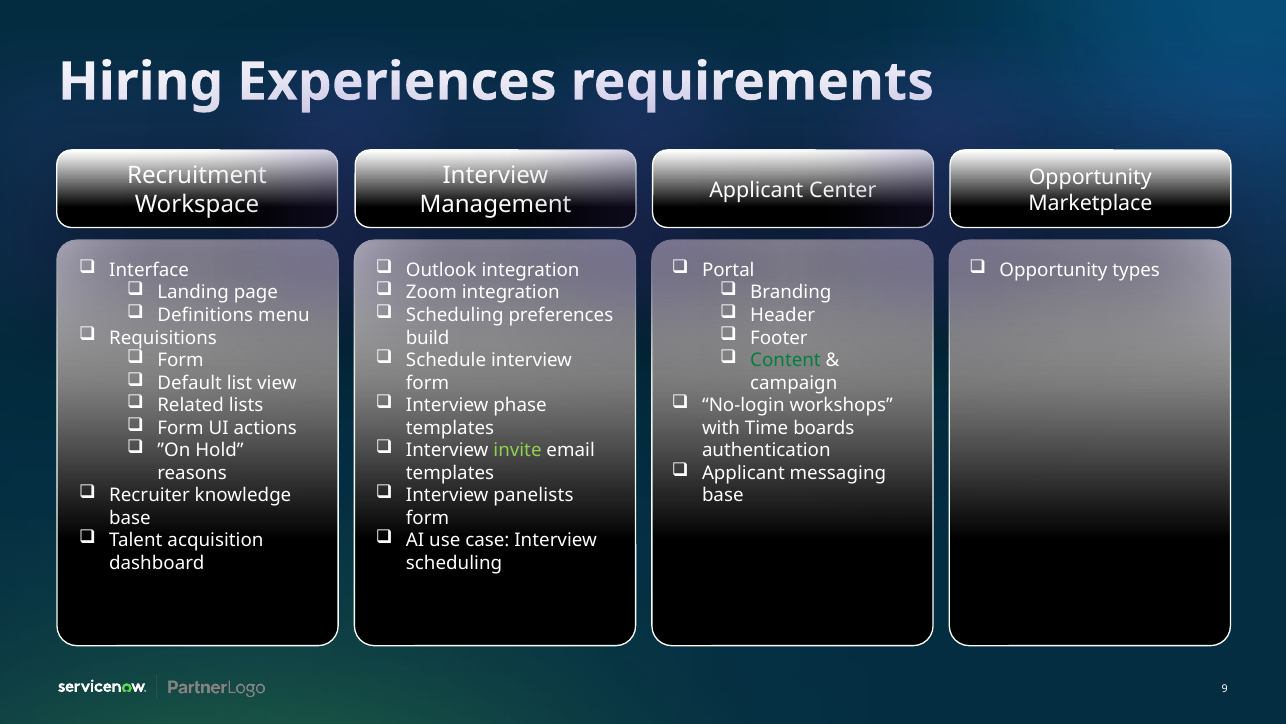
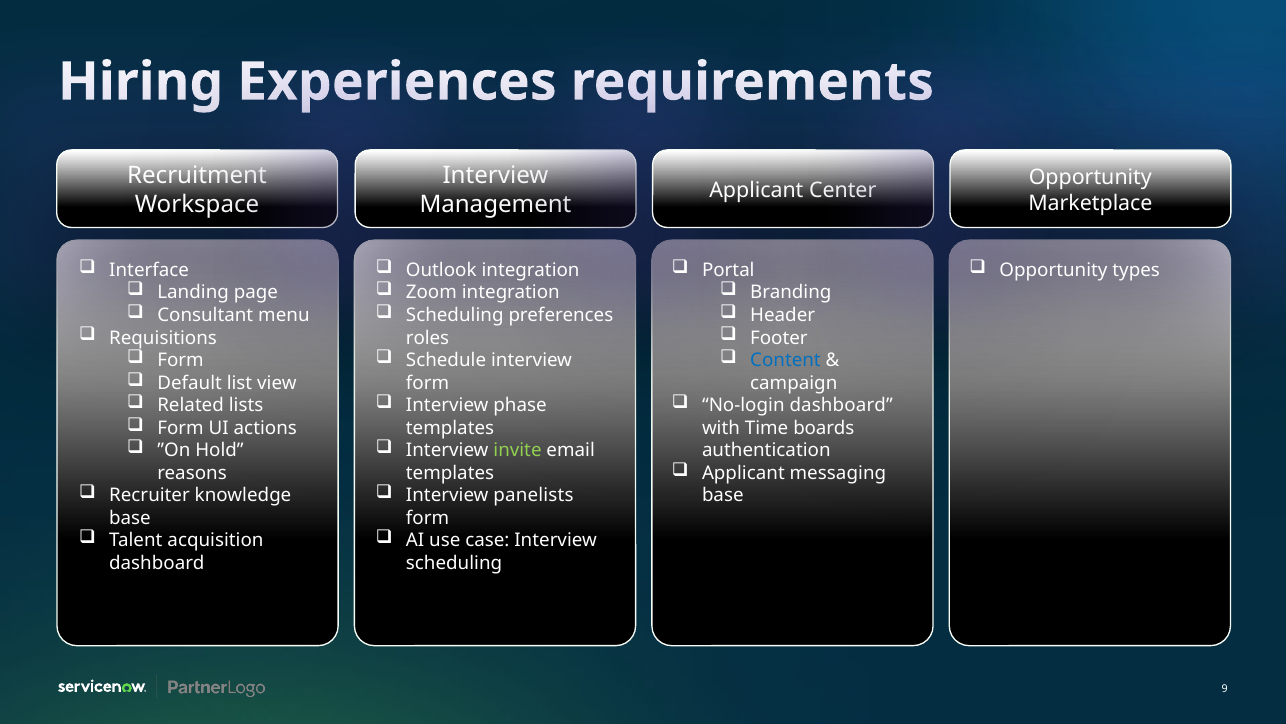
Definitions: Definitions -> Consultant (205, 315)
build: build -> roles (428, 338)
Content colour: green -> blue (785, 360)
No-login workshops: workshops -> dashboard (841, 405)
